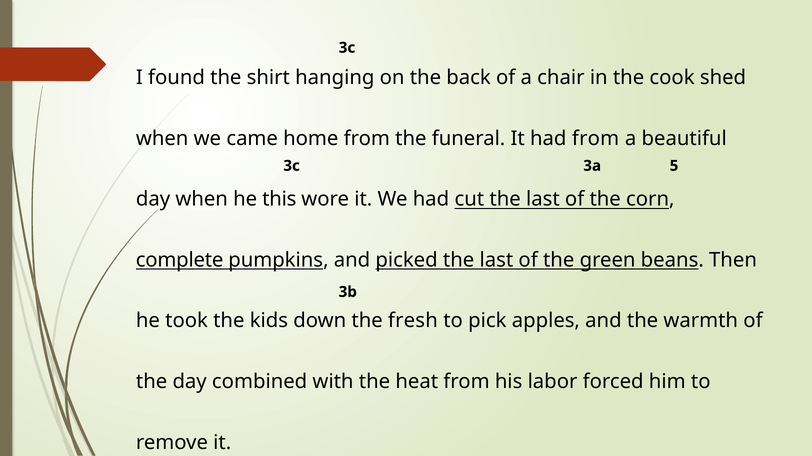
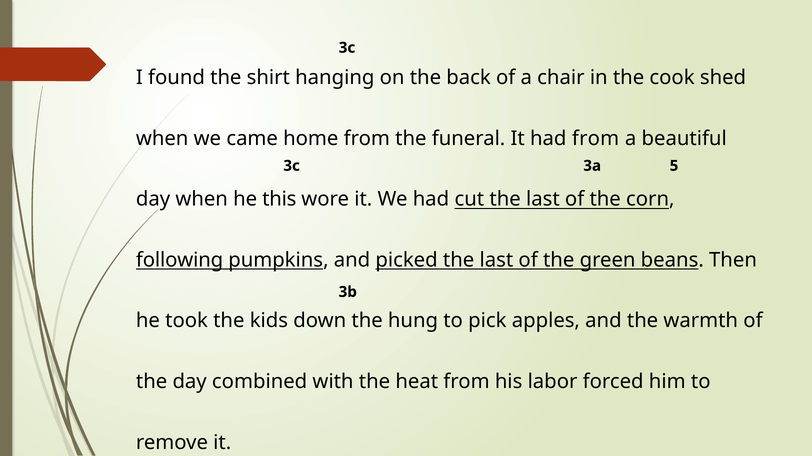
complete: complete -> following (180, 260)
fresh: fresh -> hung (413, 321)
